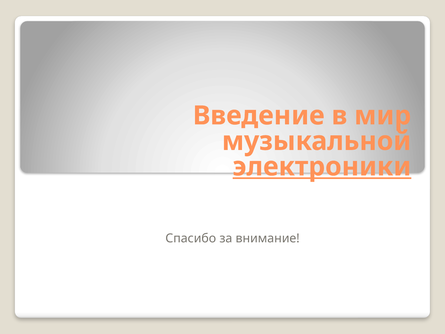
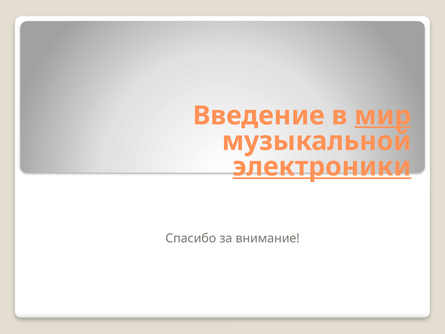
мир underline: none -> present (383, 116)
